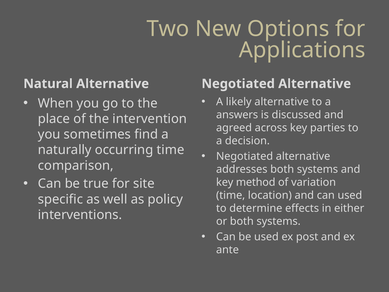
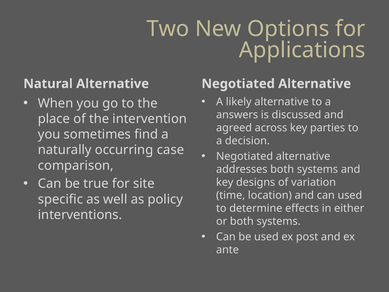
occurring time: time -> case (171, 150)
method: method -> designs (256, 182)
